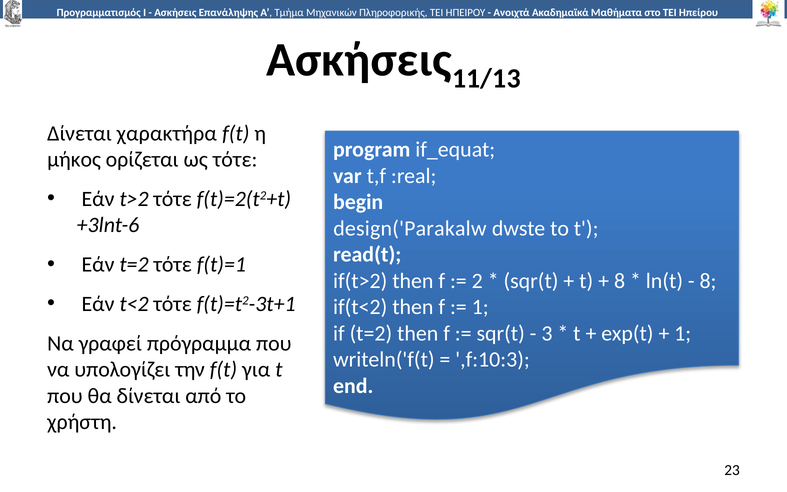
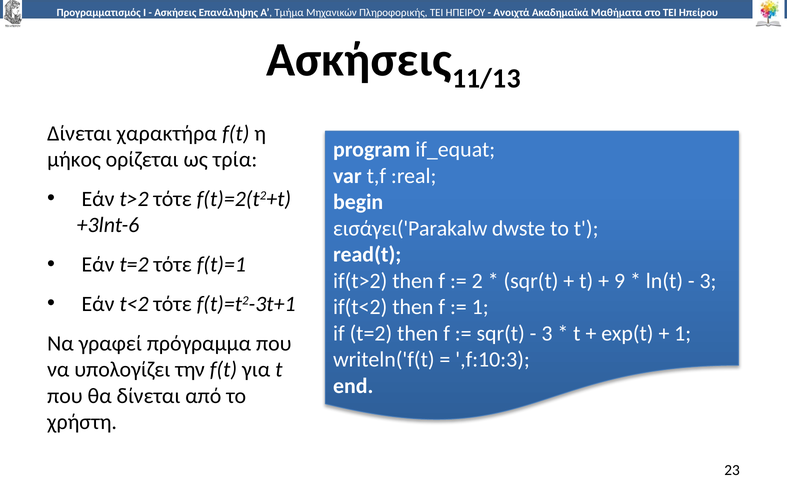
ως τότε: τότε -> τρία (235, 160)
design('Parakalw: design('Parakalw -> εισάγει('Parakalw (410, 228)
8: 8 -> 9 (620, 281)
8: 8 -> 3 (708, 281)
